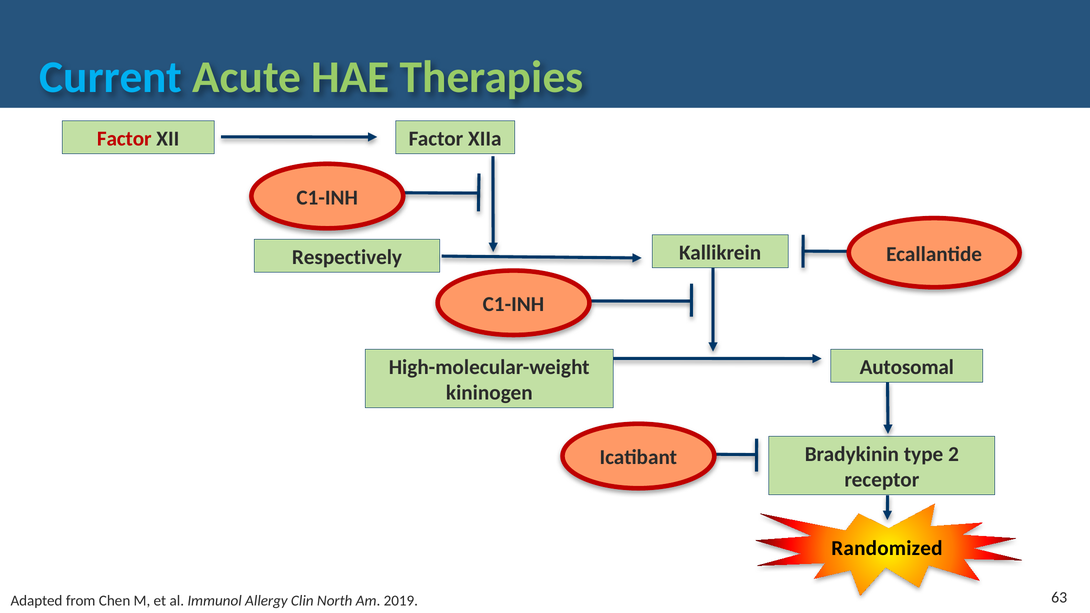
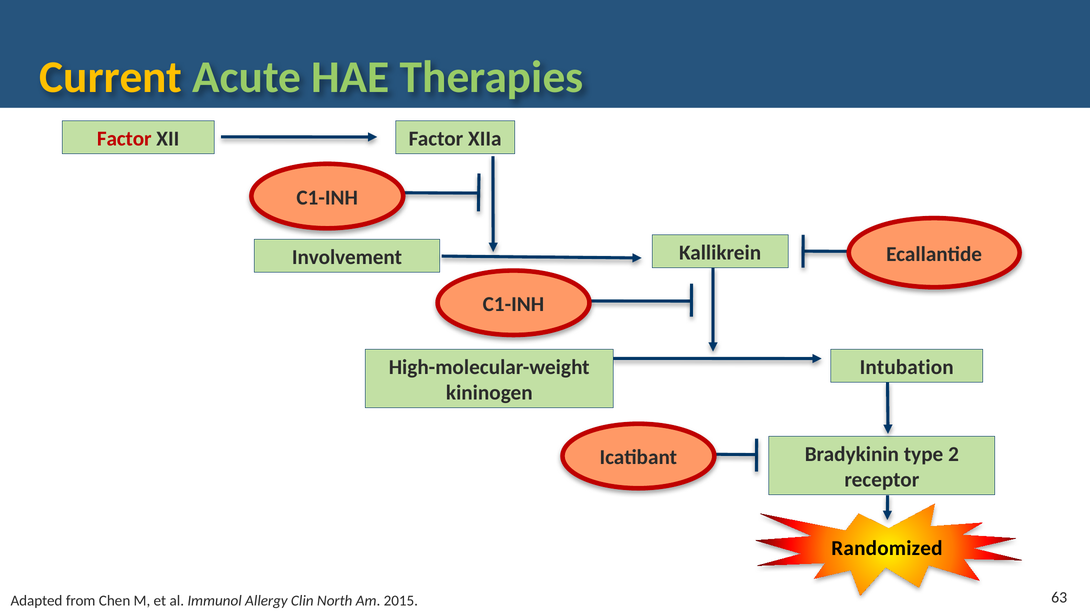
Current colour: light blue -> yellow (111, 78)
Respectively: Respectively -> Involvement (347, 258)
Autosomal: Autosomal -> Intubation (907, 367)
2019: 2019 -> 2015 (401, 601)
